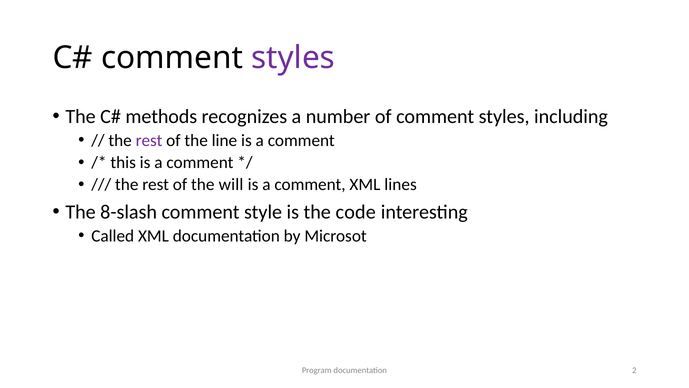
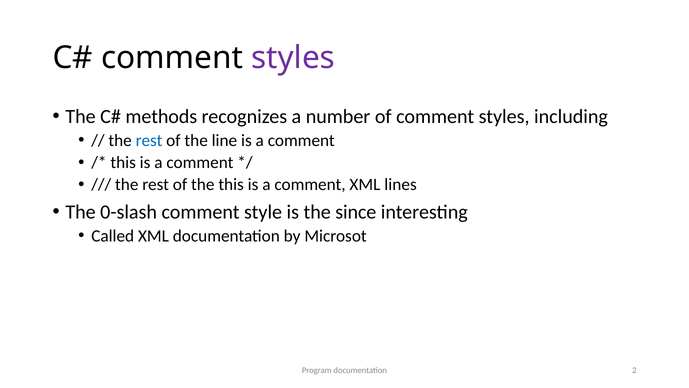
rest colour: purple -> blue (149, 140)
the will: will -> this (231, 185)
8-slash: 8-slash -> 0-slash (129, 212)
code: code -> since (356, 212)
